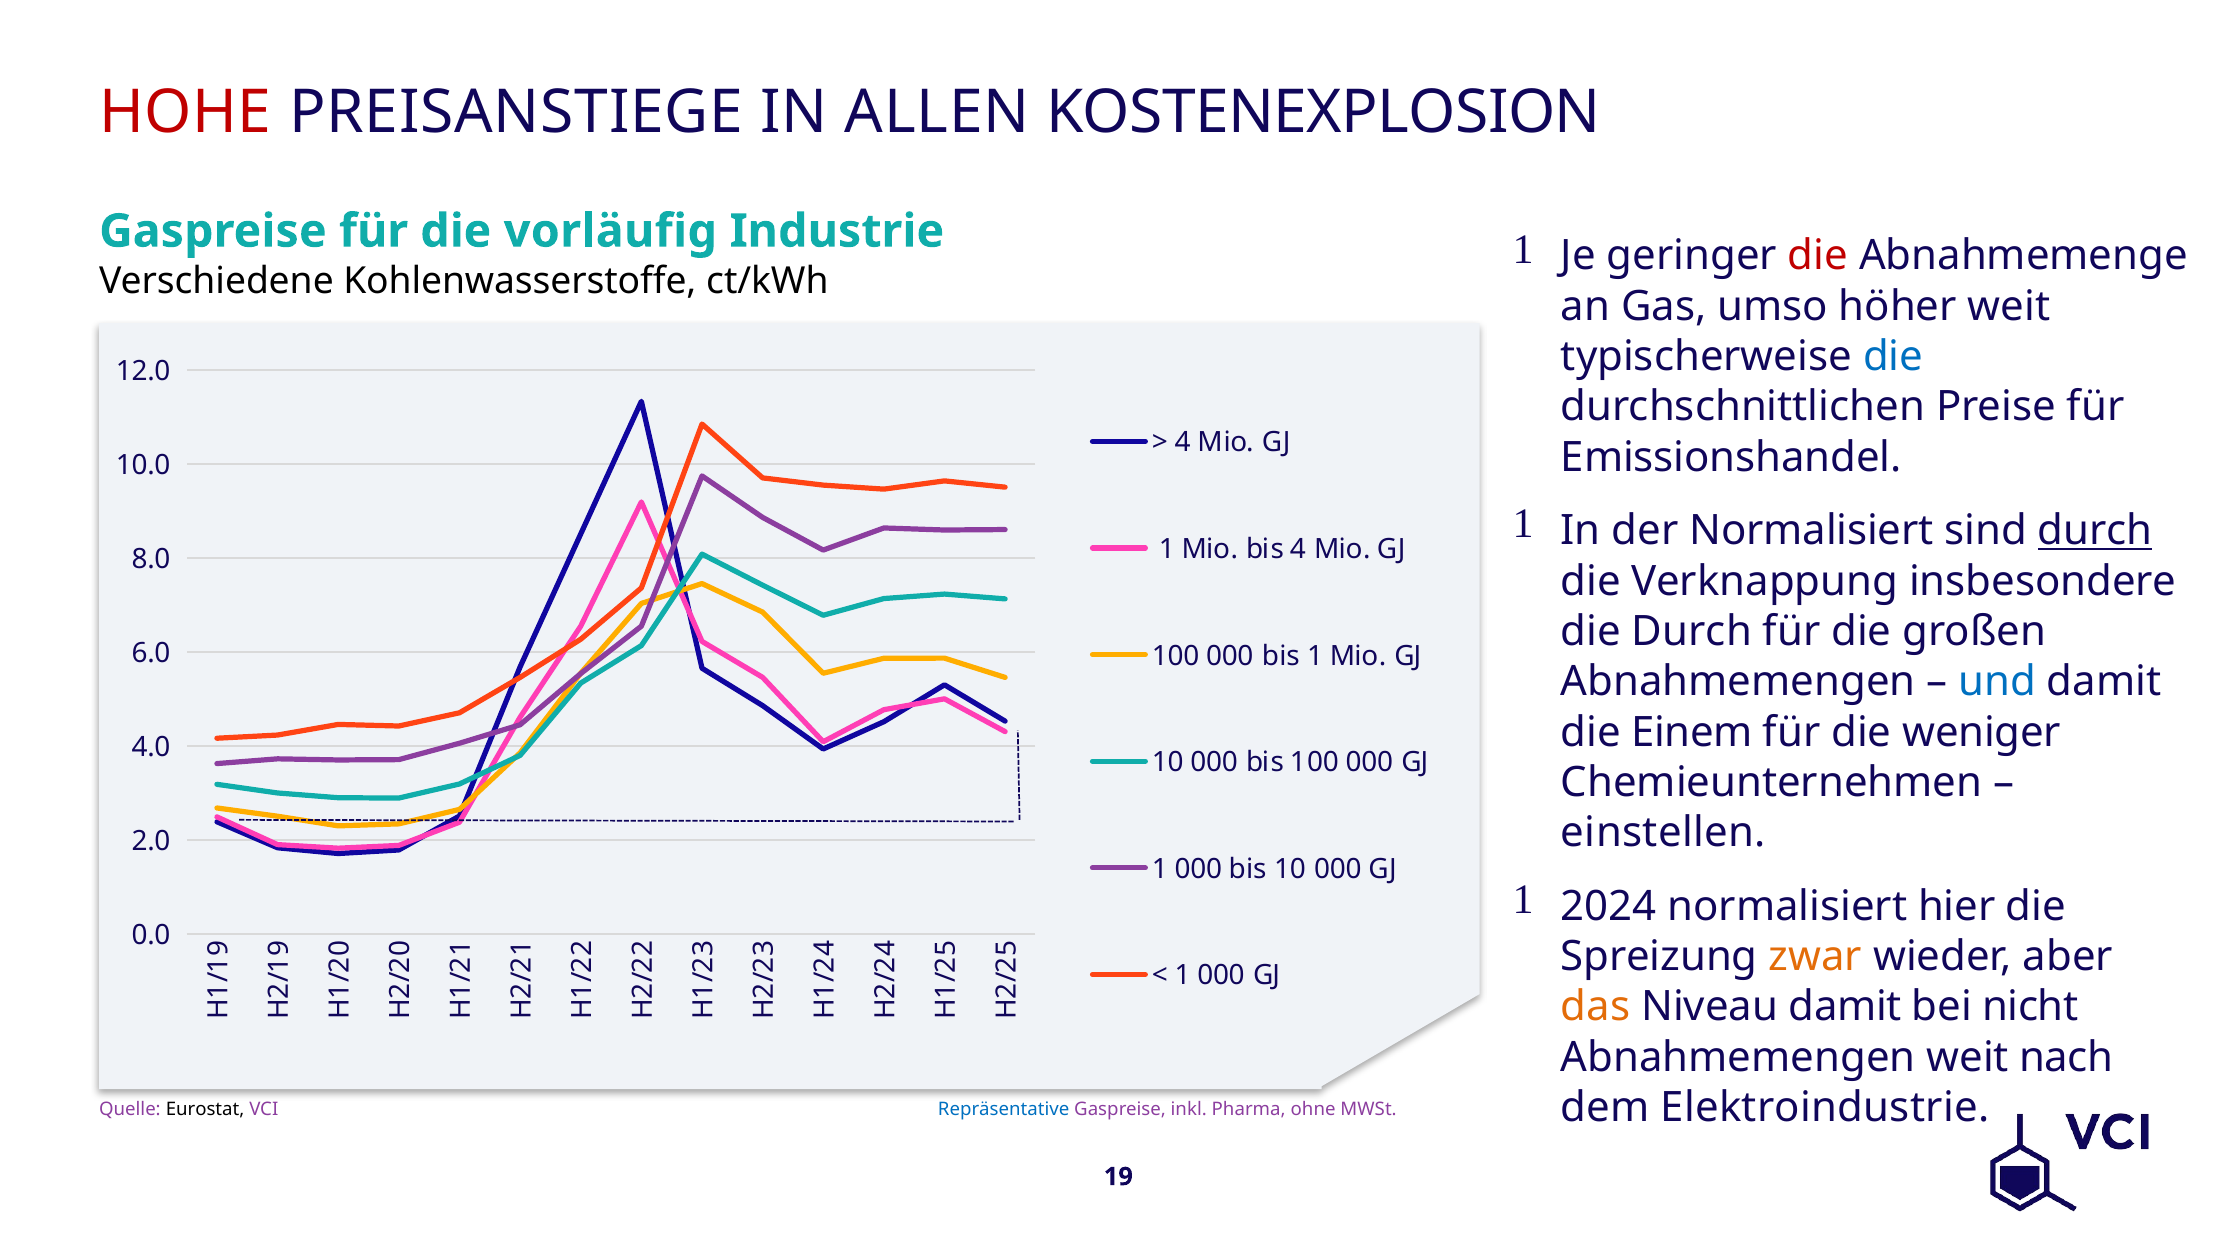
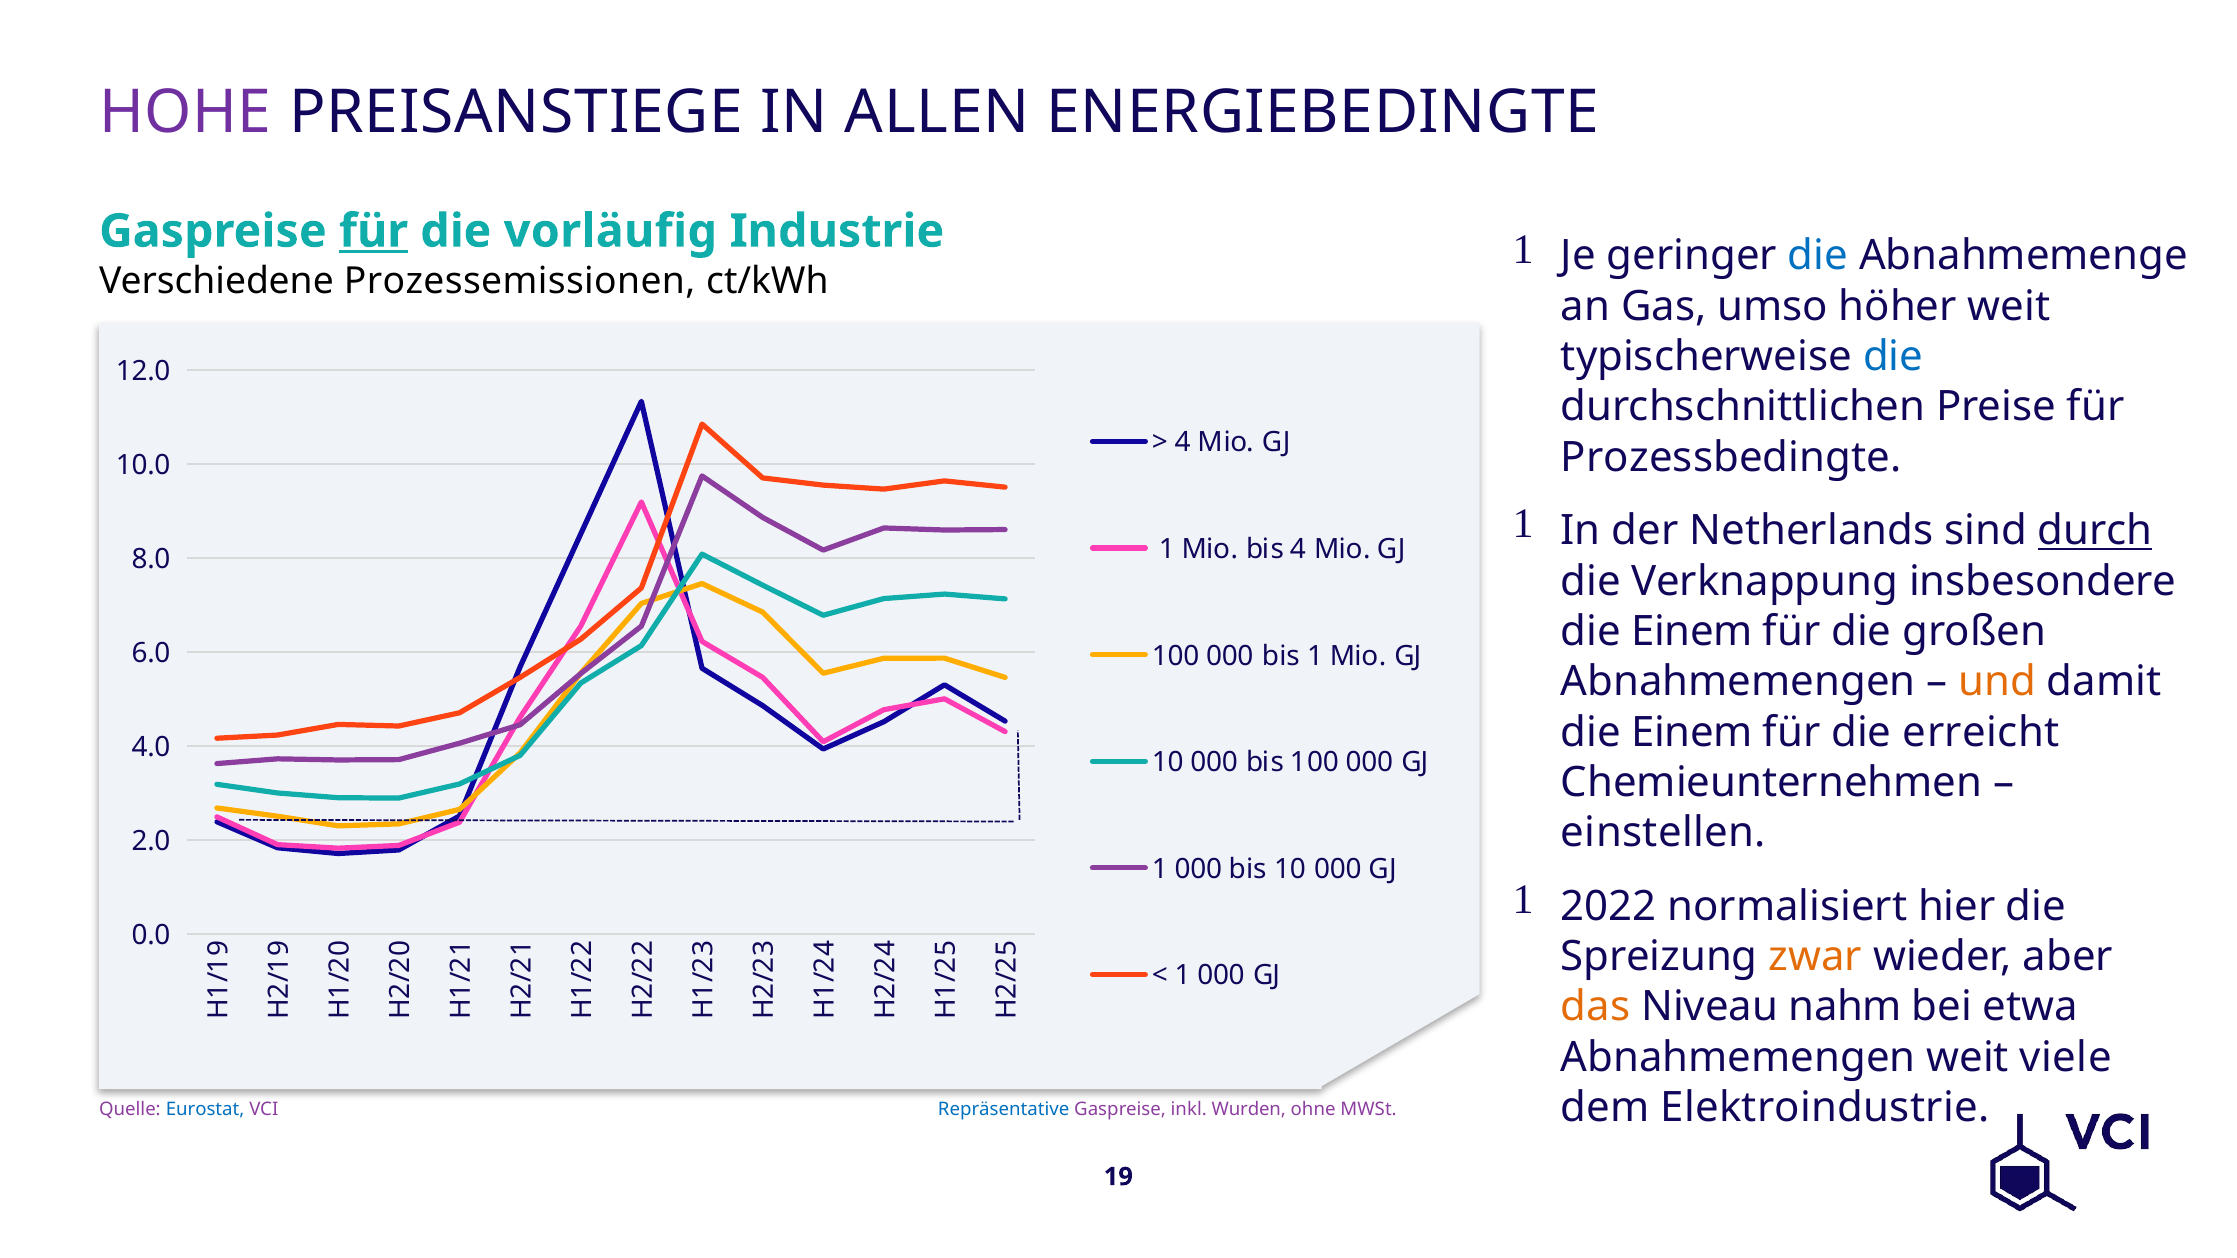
HOHE colour: red -> purple (185, 112)
KOSTENEXPLOSION: KOSTENEXPLOSION -> ENERGIEBEDINGTE (1323, 112)
für underline: none -> present (374, 231)
die colour: red -> blue (1818, 256)
Kohlenwasserstoffe: Kohlenwasserstoffe -> Prozessemissionen (520, 282)
Emissionshandel: Emissionshandel -> Prozessbedingte (1731, 457)
der Normalisiert: Normalisiert -> Netherlands (1812, 531)
Durch: Durch -> Einem (1692, 632)
und colour: blue -> orange (1997, 682)
weniger: weniger -> erreicht (1981, 732)
2024: 2024 -> 2022 (1609, 907)
Niveau damit: damit -> nahm (1845, 1007)
nicht: nicht -> etwa (2030, 1007)
nach: nach -> viele (2066, 1058)
Eurostat colour: black -> blue (205, 1109)
Pharma: Pharma -> Wurden (1249, 1109)
